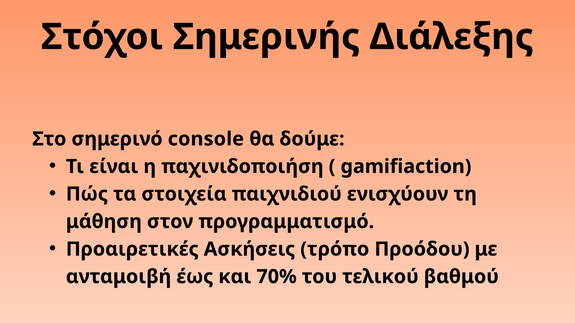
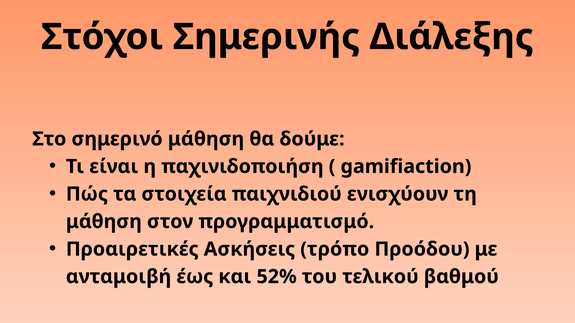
σημερινό console: console -> μάθηση (206, 139)
70%: 70% -> 52% (277, 277)
